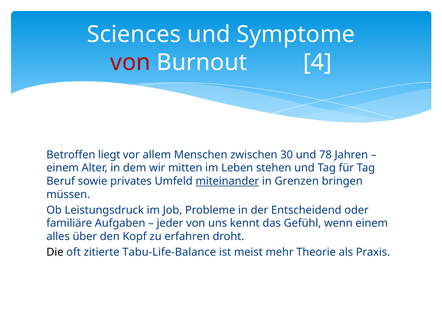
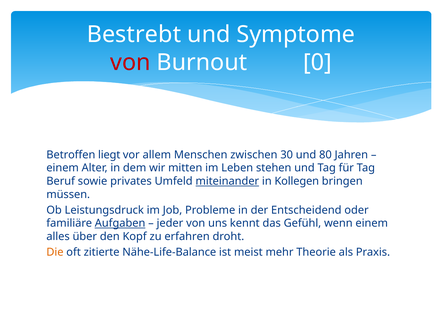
Sciences: Sciences -> Bestrebt (134, 34)
4: 4 -> 0 (317, 62)
78: 78 -> 80 (325, 154)
Grenzen: Grenzen -> Kollegen (297, 181)
Aufgaben underline: none -> present (120, 223)
Die colour: black -> orange (55, 252)
Tabu-Life-Balance: Tabu-Life-Balance -> Nähe-Life-Balance (169, 252)
